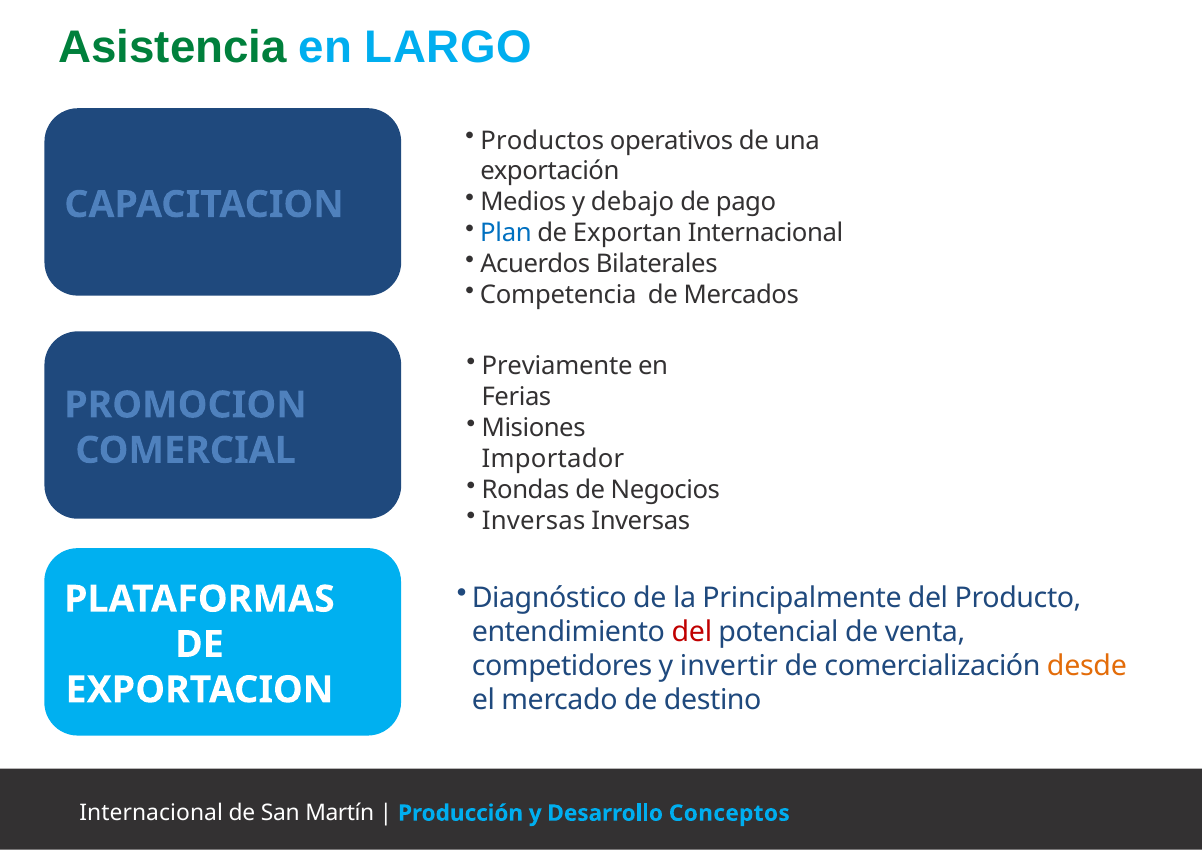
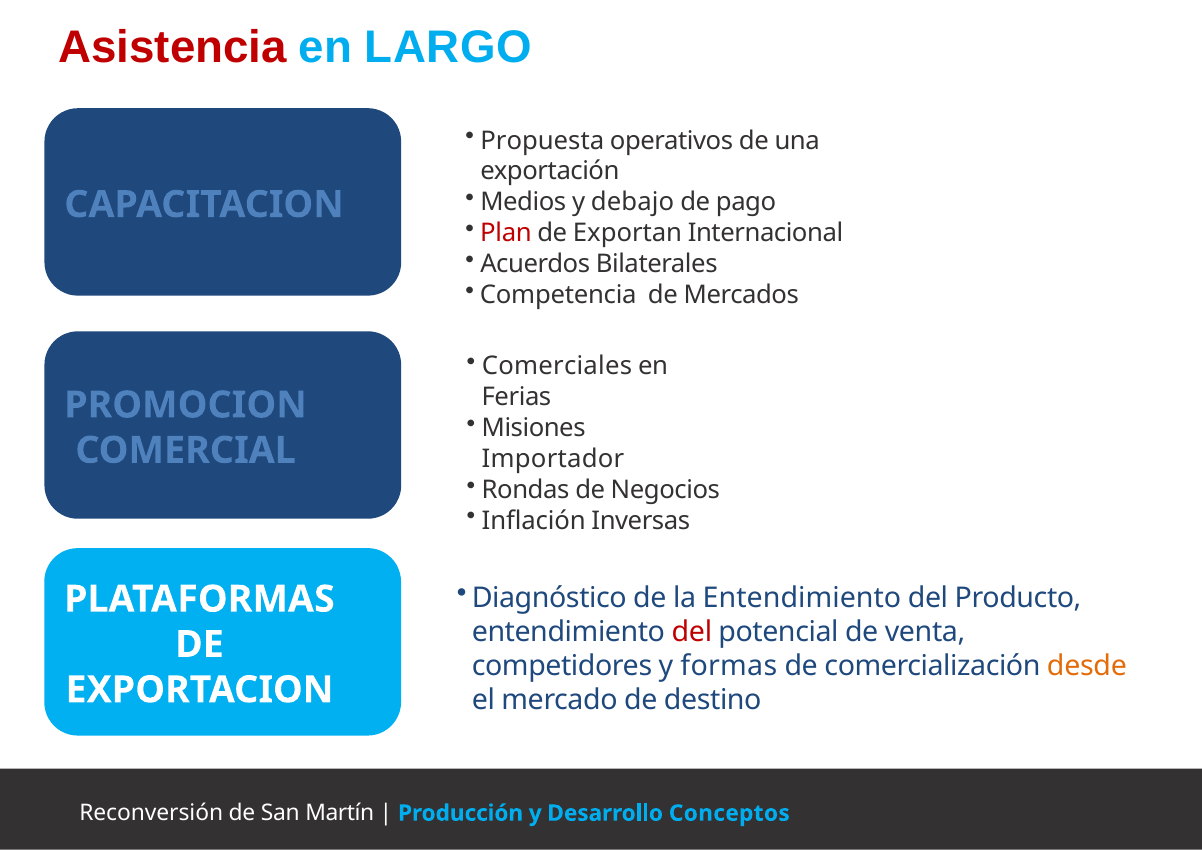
Asistencia colour: green -> red (173, 47)
Productos: Productos -> Propuesta (542, 141)
Plan colour: blue -> red (506, 233)
Previamente: Previamente -> Comerciales (557, 367)
Inversas: Inversas -> Inflación (534, 521)
la Principalmente: Principalmente -> Entendimiento (802, 598)
invertir: invertir -> formas (729, 666)
Internacional: Internacional -> Reconversión (151, 813)
